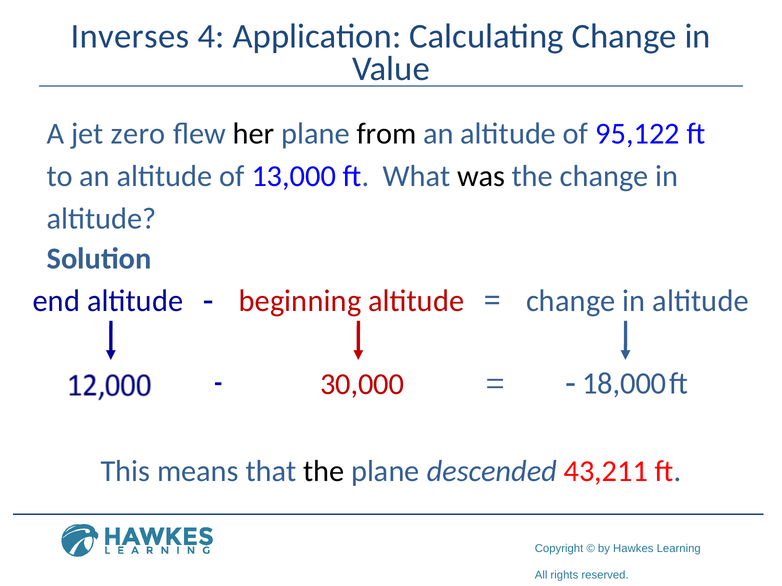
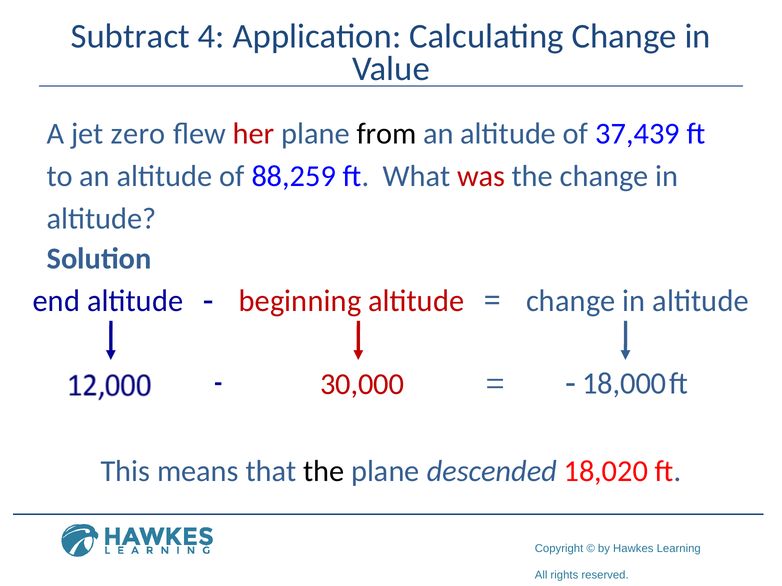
Inverses: Inverses -> Subtract (130, 36)
her colour: black -> red (254, 134)
95,122: 95,122 -> 37,439 (638, 134)
13,000: 13,000 -> 88,259 (294, 176)
was colour: black -> red (481, 176)
43,211: 43,211 -> 18,020 (606, 472)
